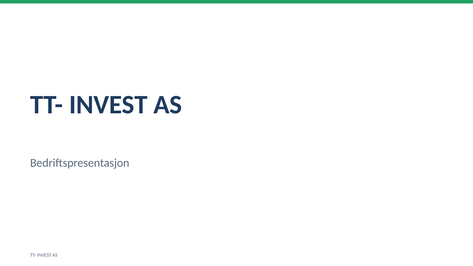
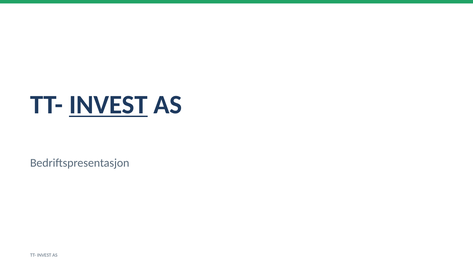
INVEST underline: none -> present (108, 105)
